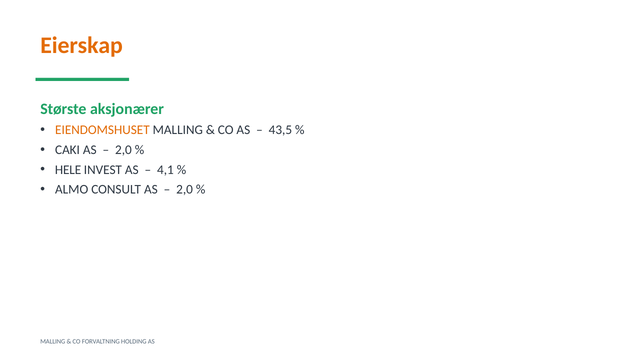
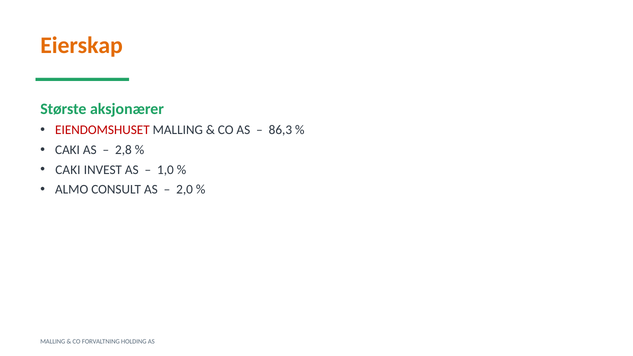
EIENDOMSHUSET colour: orange -> red (102, 130)
43,5: 43,5 -> 86,3 (280, 130)
2,0: 2,0 -> 2,8 (123, 150)
HELE: HELE -> CAKI (68, 170)
4,1: 4,1 -> 1,0 (165, 170)
